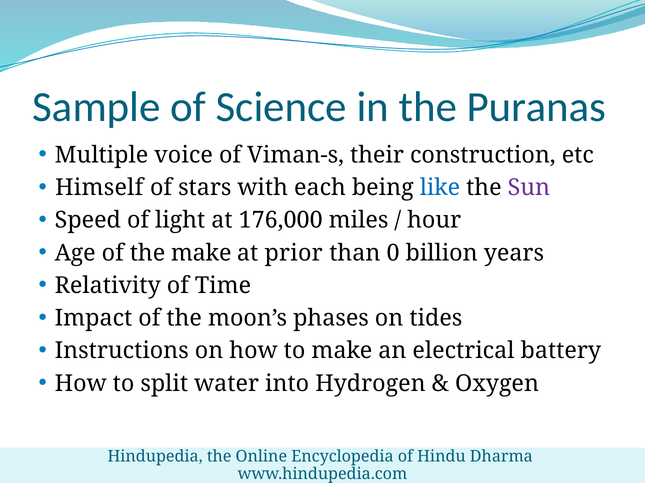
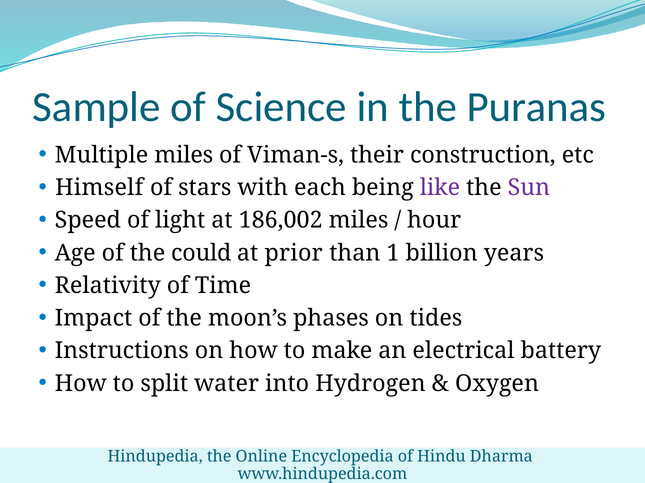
Multiple voice: voice -> miles (184, 155)
like colour: blue -> purple (440, 188)
176,000: 176,000 -> 186,002 (281, 221)
the make: make -> could (201, 253)
0: 0 -> 1 (393, 253)
